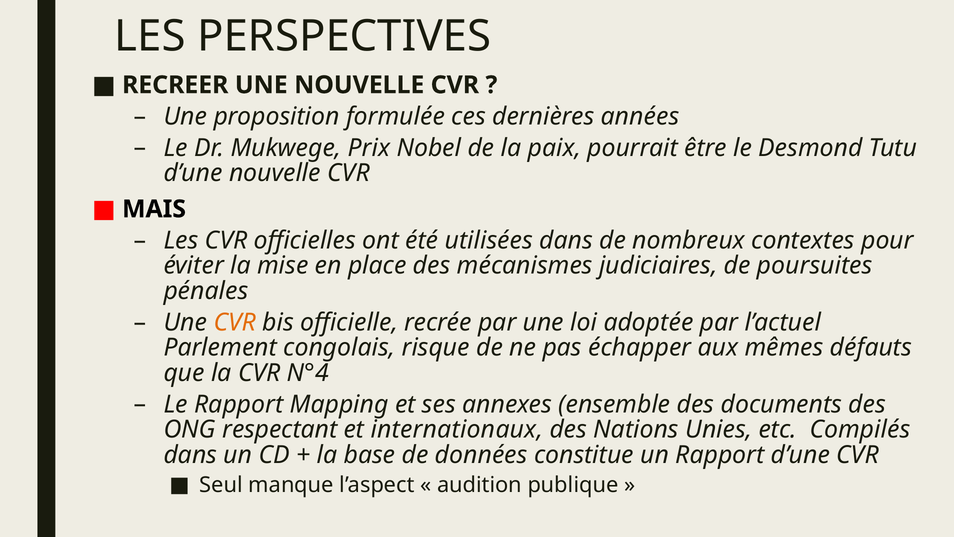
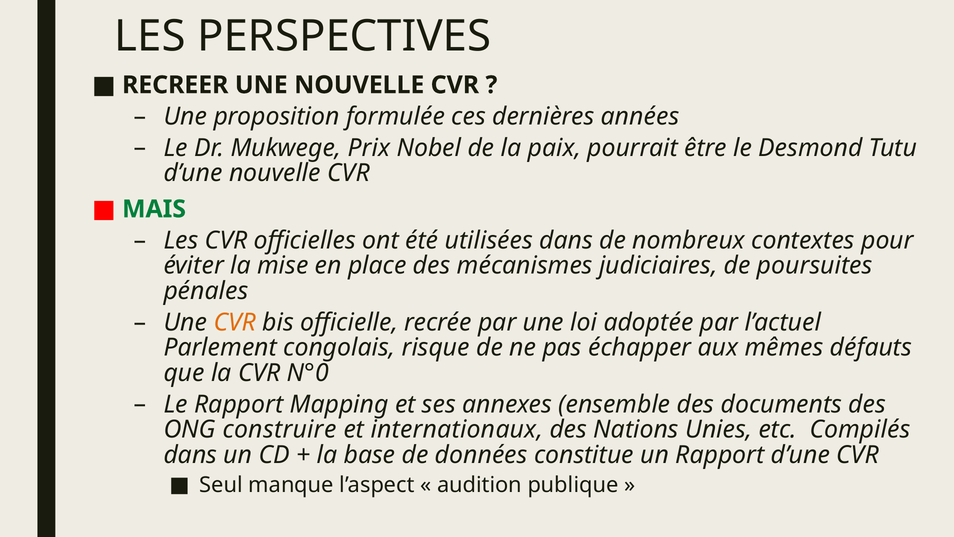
MAIS colour: black -> green (154, 209)
N°4: N°4 -> N°0 (308, 373)
respectant: respectant -> construire (280, 429)
